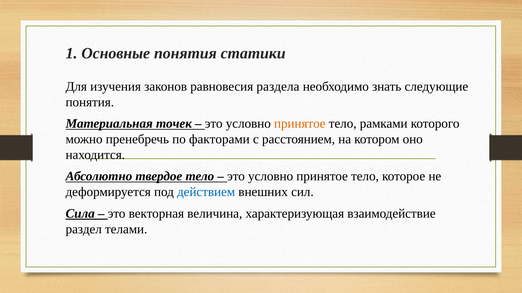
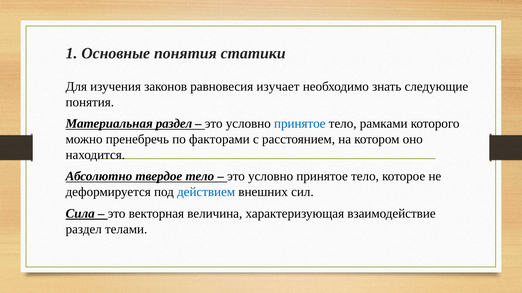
раздела: раздела -> изучает (278, 87)
Материальная точек: точек -> раздел (174, 124)
принятое colour: orange -> blue (300, 124)
